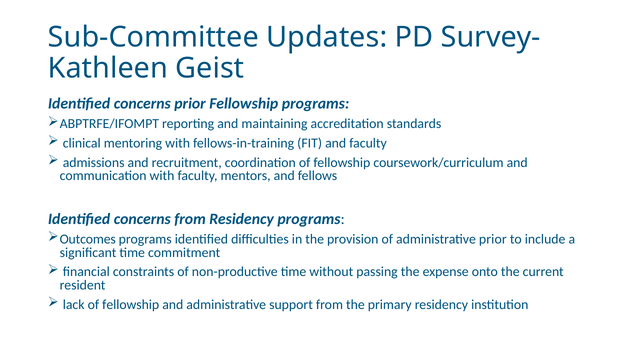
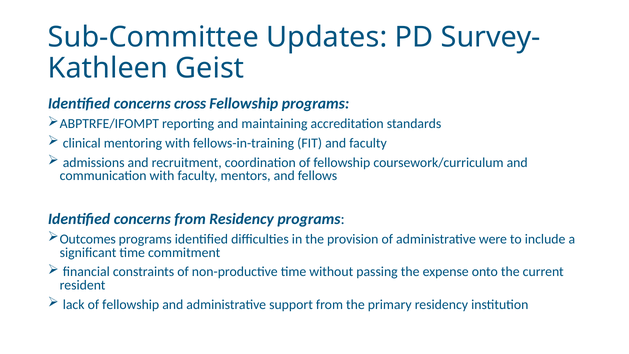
concerns prior: prior -> cross (190, 104)
administrative prior: prior -> were (493, 239)
